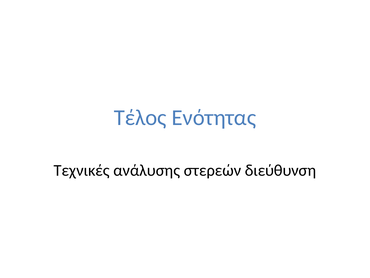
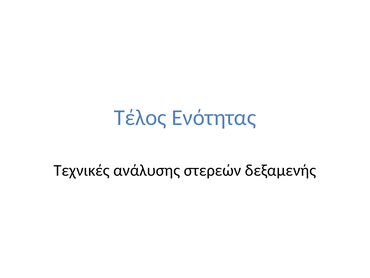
διεύθυνση: διεύθυνση -> δεξαμενής (280, 170)
